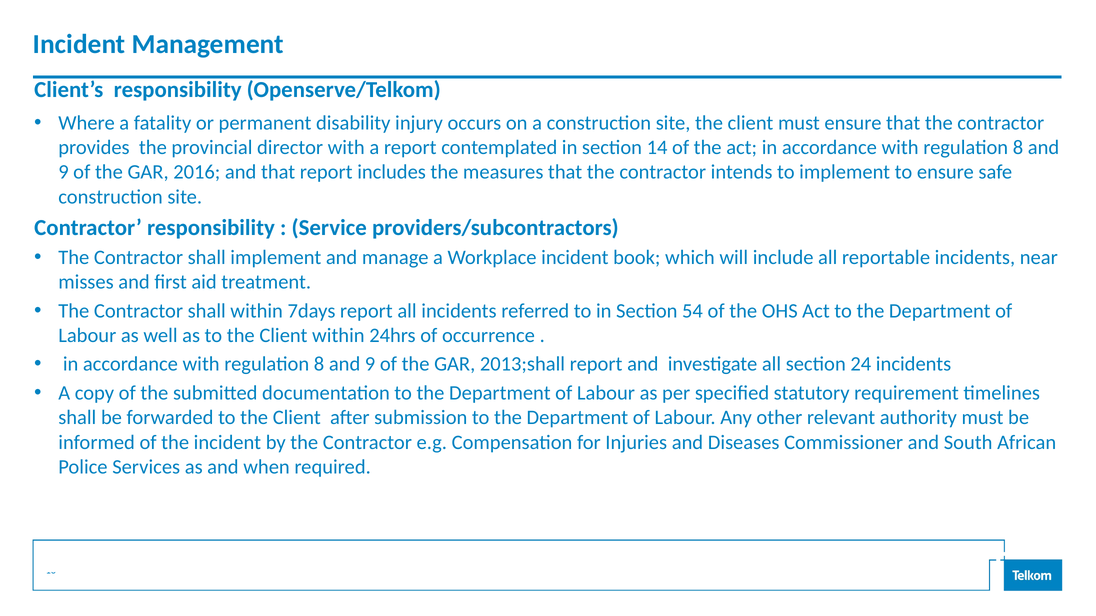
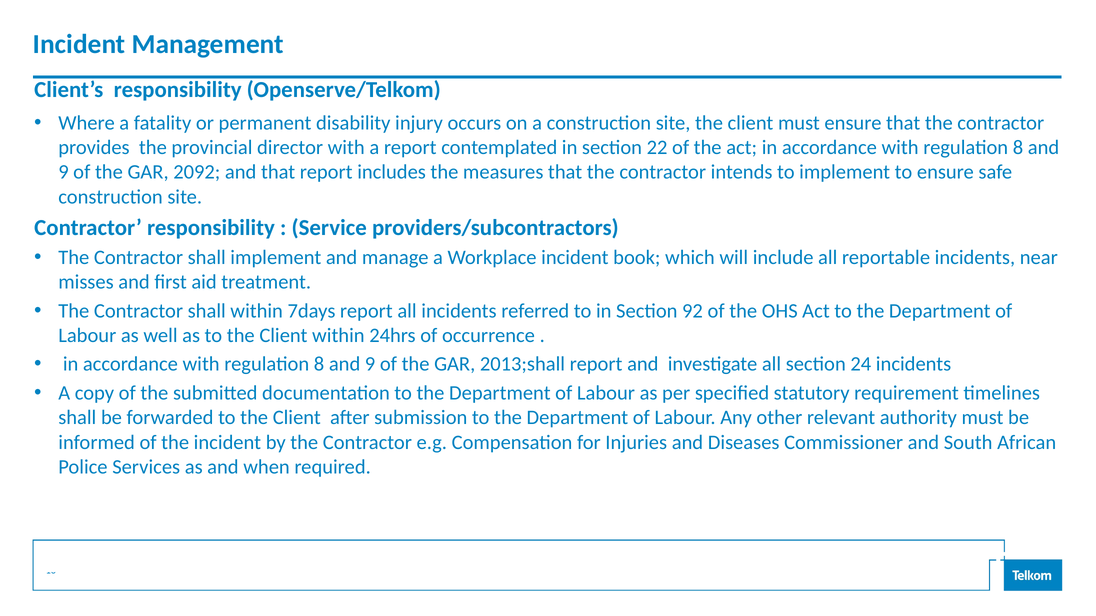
14: 14 -> 22 (657, 148)
2016: 2016 -> 2092 (197, 172)
54: 54 -> 92 (692, 311)
